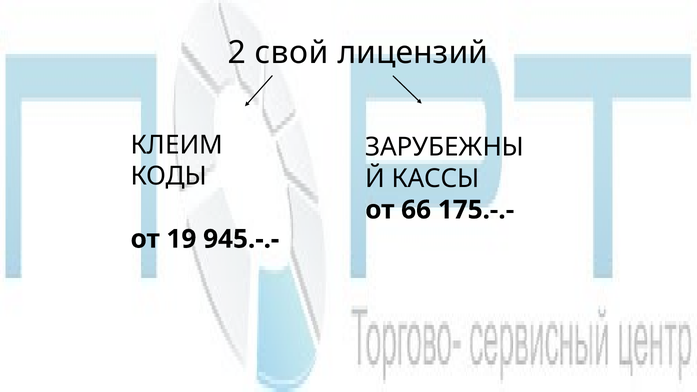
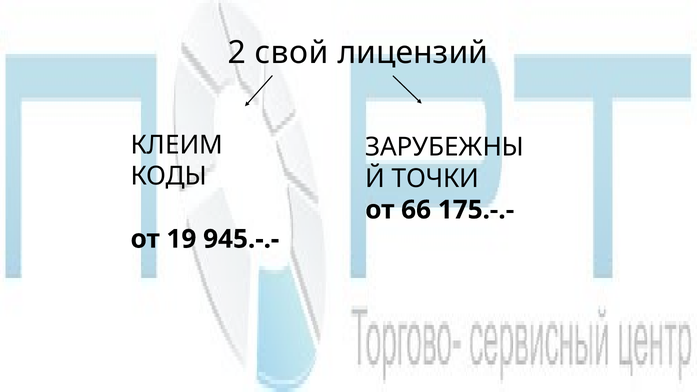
КАССЫ: КАССЫ -> ТОЧКИ (435, 179)
